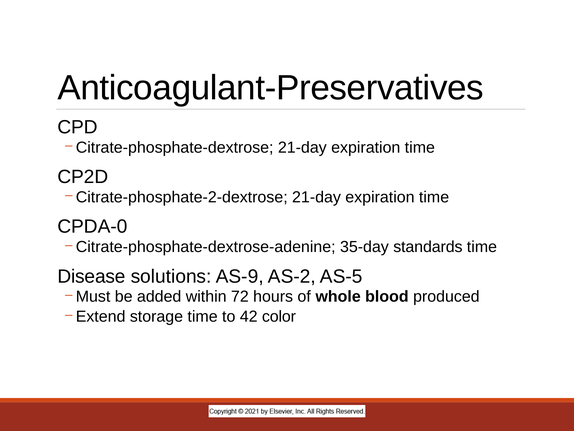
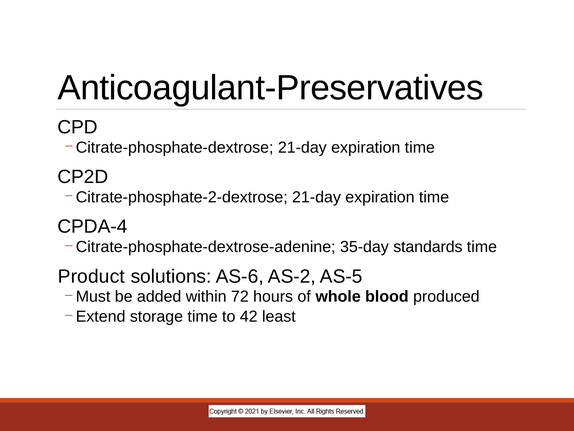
CPDA-0: CPDA-0 -> CPDA-4 (92, 226)
Disease: Disease -> Product (91, 276)
AS-9: AS-9 -> AS-6 (240, 276)
color: color -> least (279, 316)
